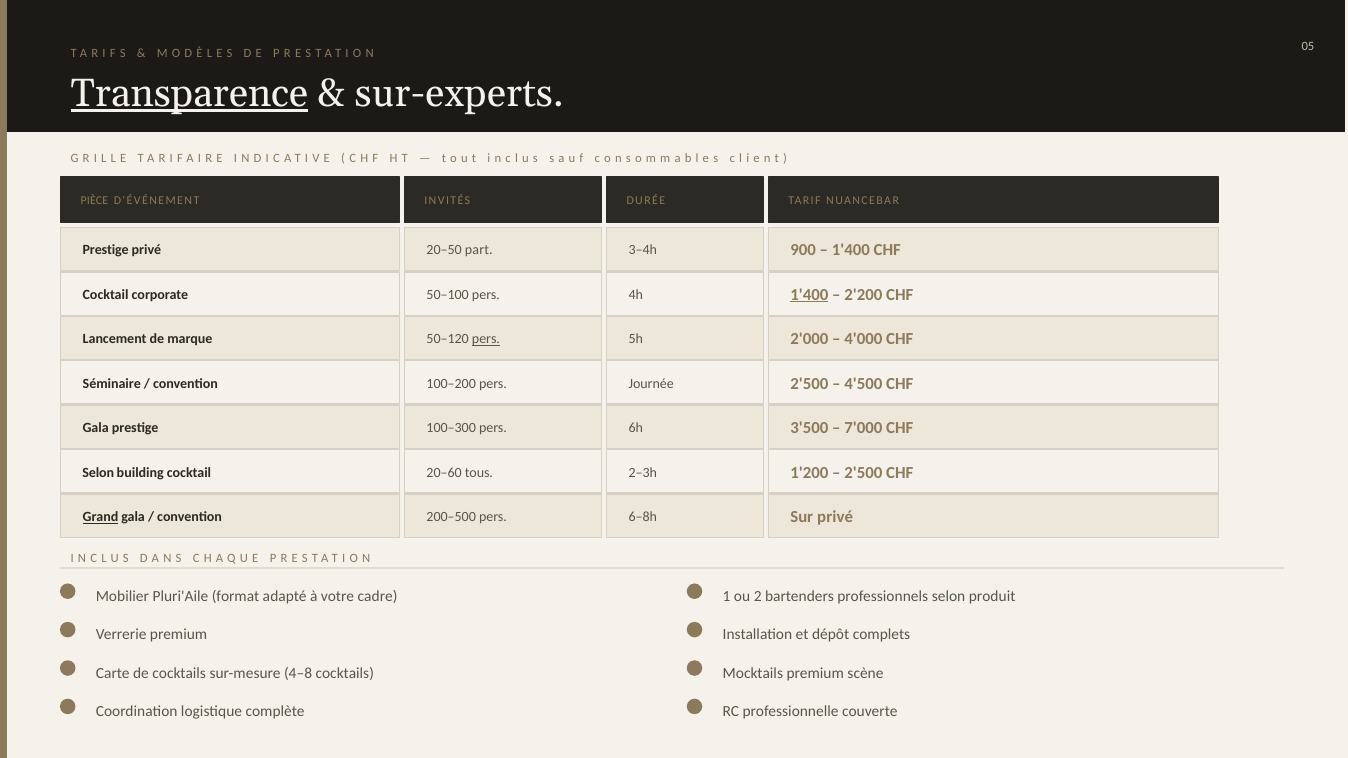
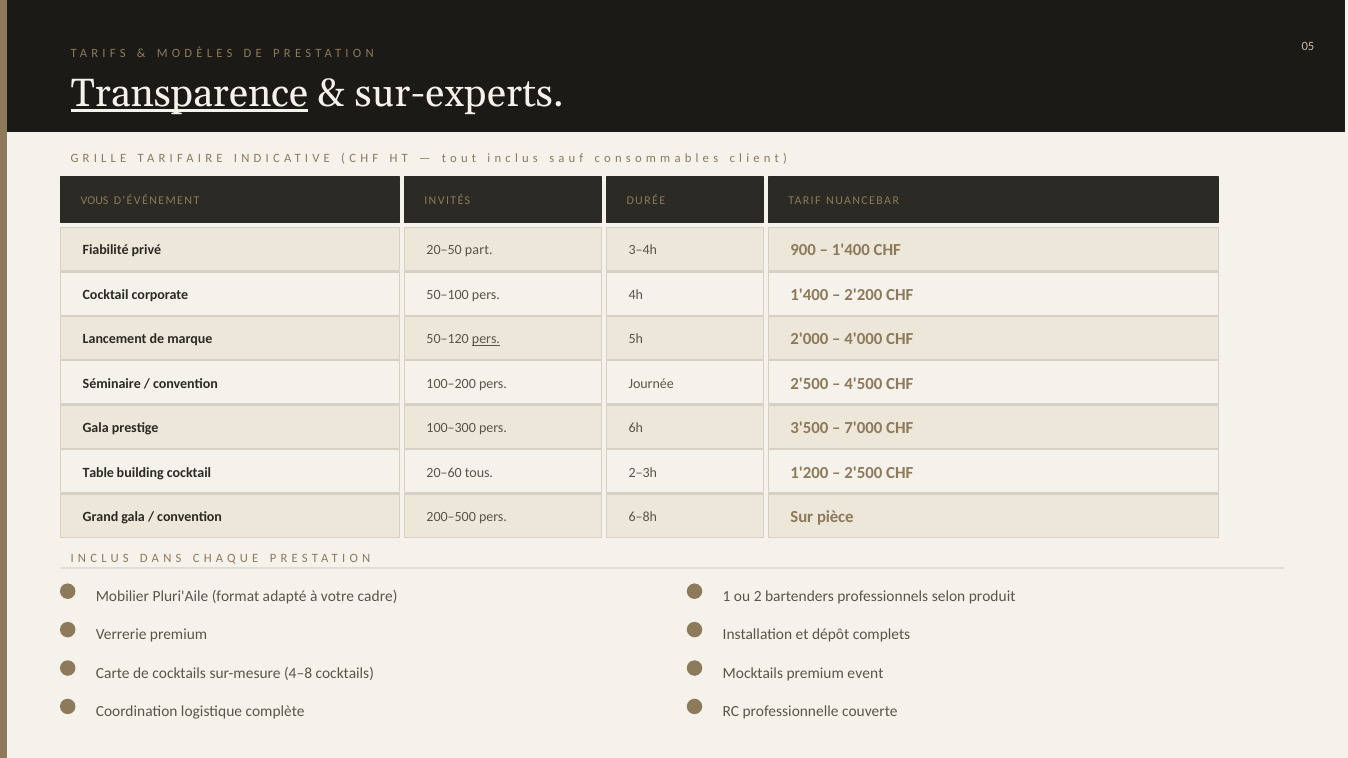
PIÈCE: PIÈCE -> VOUS (95, 200)
Prestige: Prestige -> Fiabilité (106, 250)
1'400 underline: present -> none (809, 295)
Selon: Selon -> Table (98, 473)
Grand underline: present -> none (101, 517)
Sur privé: privé -> pièce (835, 517)
scène: scène -> event (865, 673)
